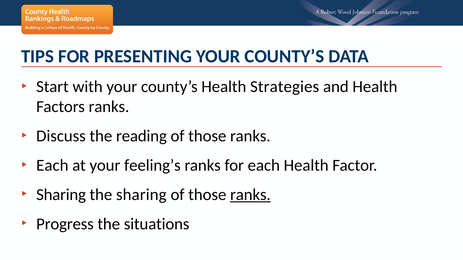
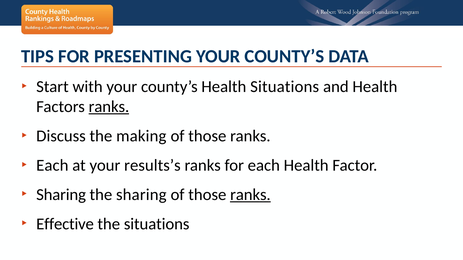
Health Strategies: Strategies -> Situations (285, 87)
ranks underline: none -> present (109, 107)
reading: reading -> making (141, 136)
feeling’s: feeling’s -> results’s (152, 166)
Progress: Progress -> Effective (65, 224)
